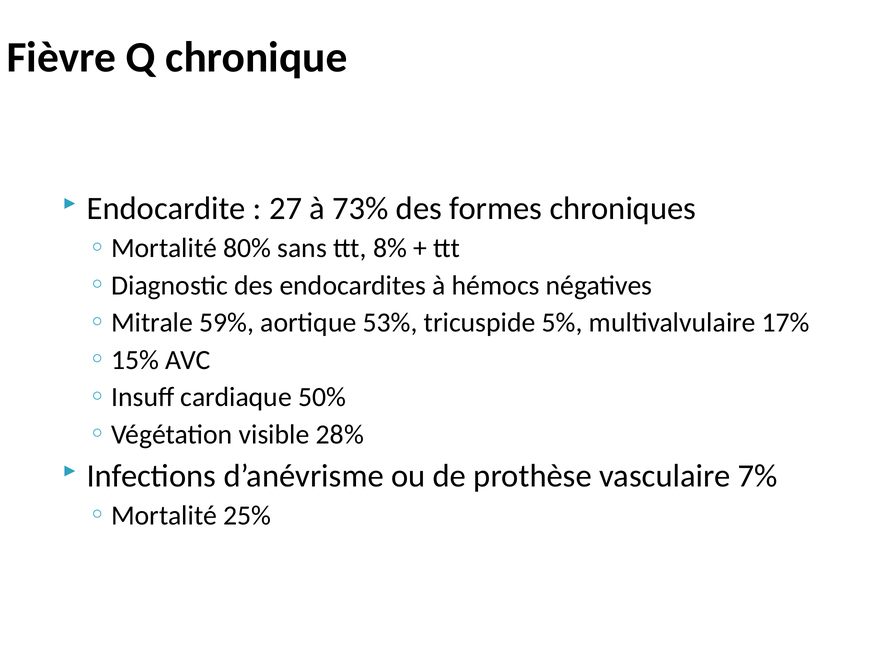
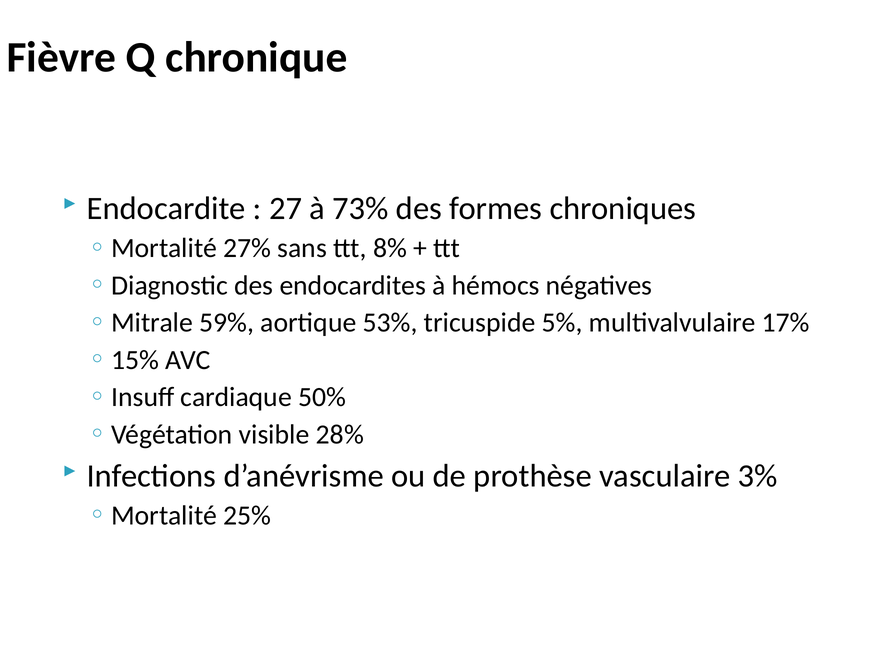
80%: 80% -> 27% (247, 248)
7%: 7% -> 3% (758, 476)
